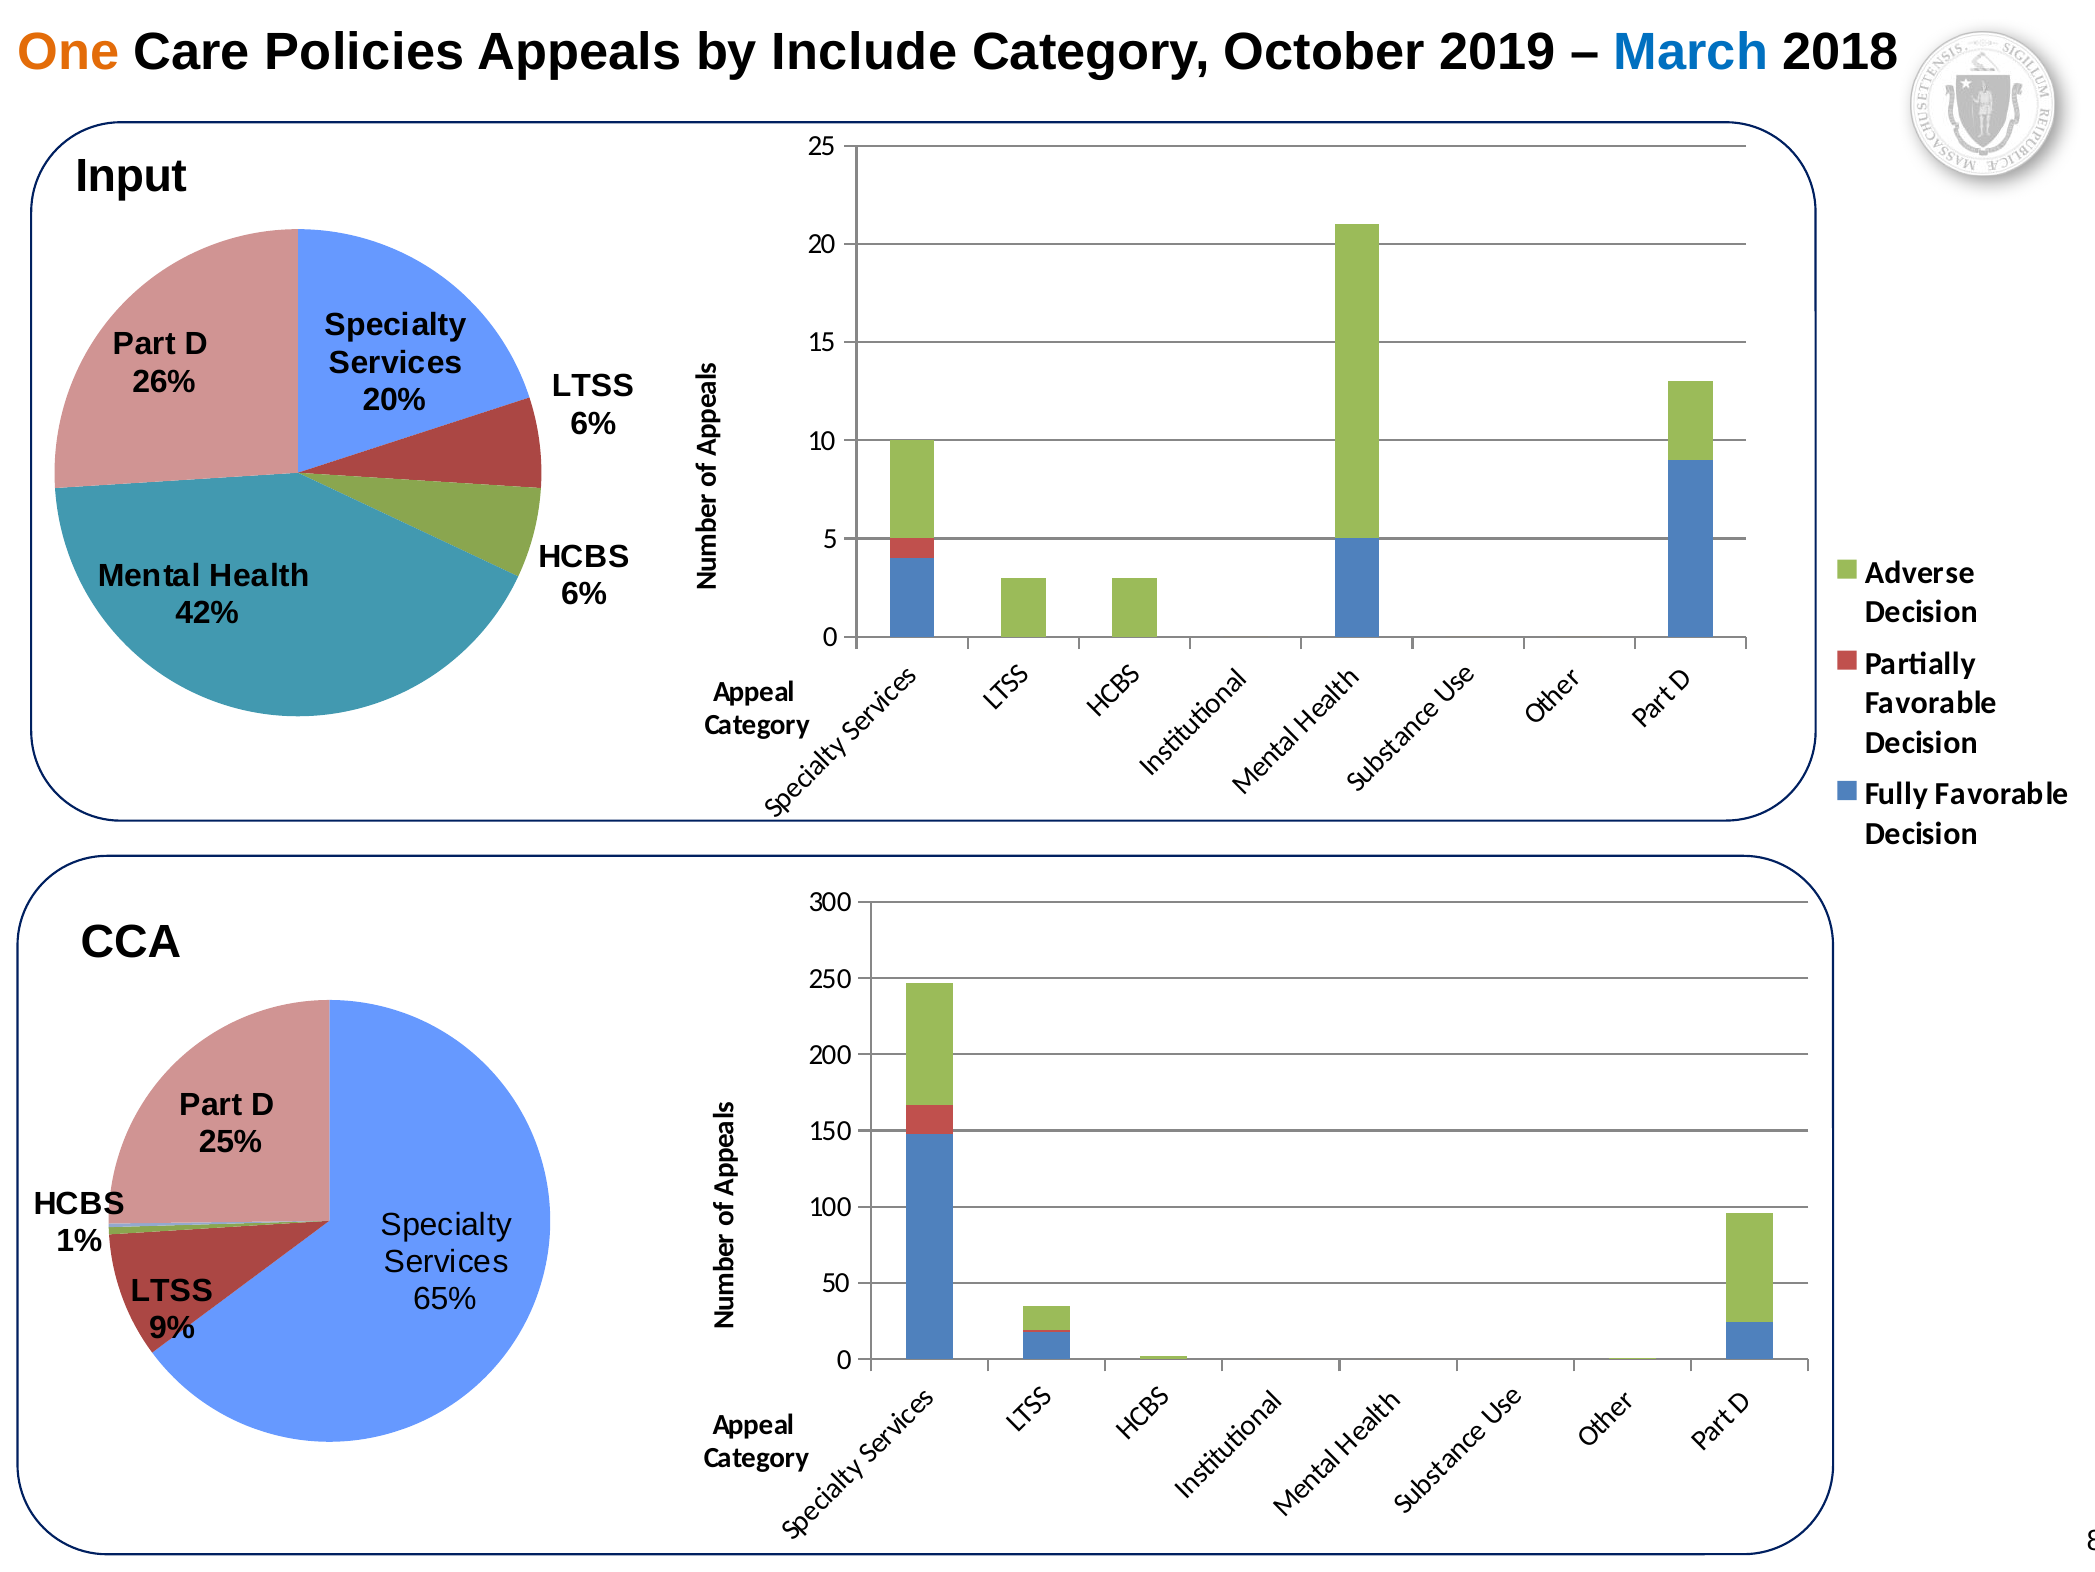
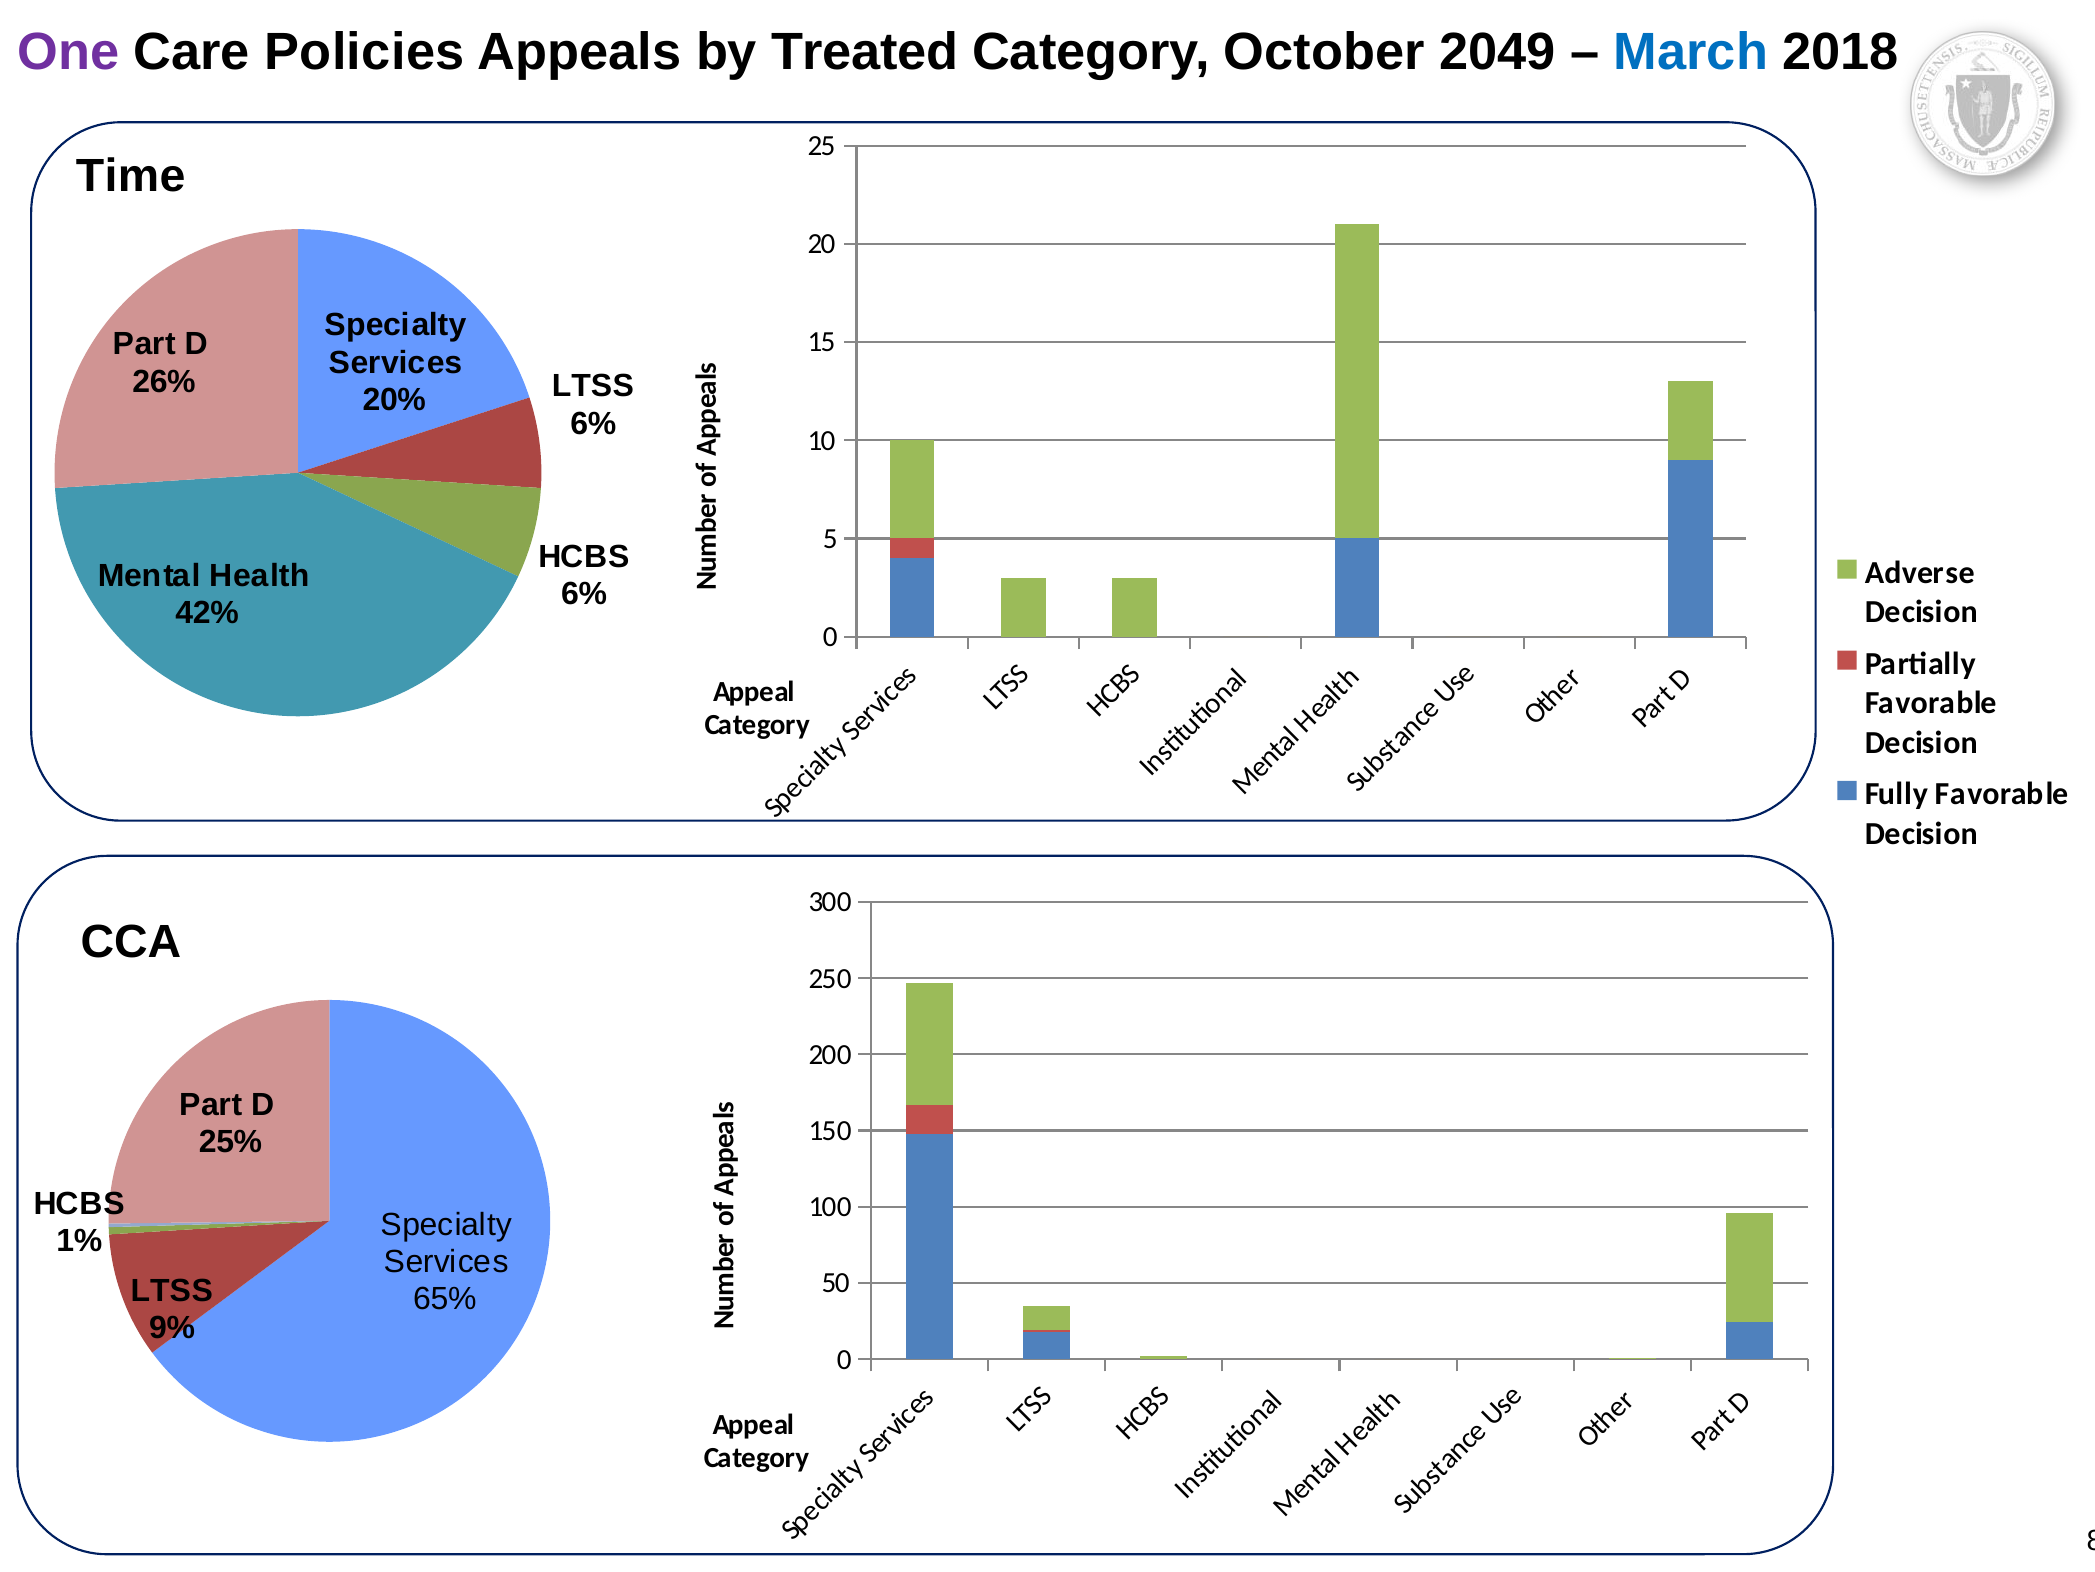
One colour: orange -> purple (68, 53)
Include: Include -> Treated (865, 53)
2019: 2019 -> 2049 (1497, 53)
Input: Input -> Time (131, 176)
